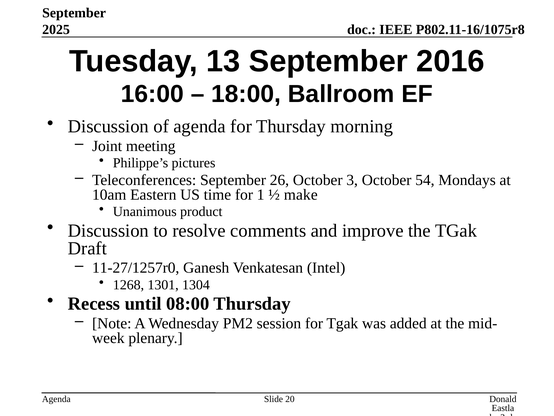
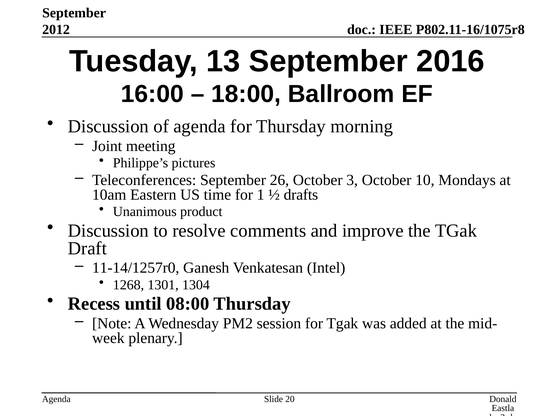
2025: 2025 -> 2012 (56, 30)
54: 54 -> 10 (425, 180)
make: make -> drafts (301, 194)
11-27/1257r0: 11-27/1257r0 -> 11-14/1257r0 (136, 268)
